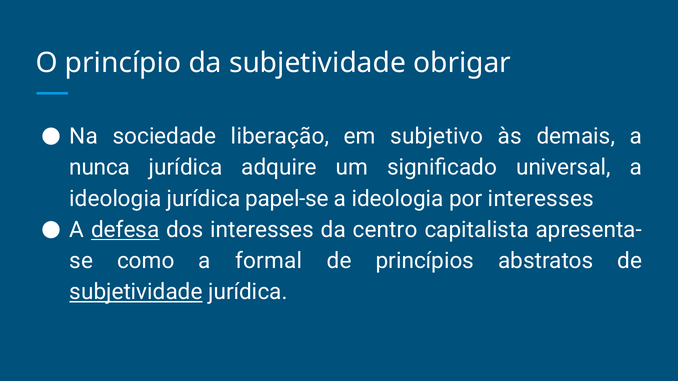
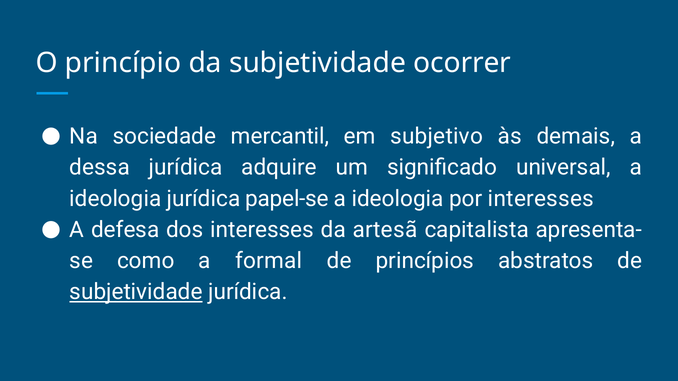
obrigar: obrigar -> ocorrer (462, 63)
liberação: liberação -> mercantil (280, 136)
nunca: nunca -> dessa (100, 168)
defesa underline: present -> none (125, 230)
centro: centro -> artesã (385, 230)
